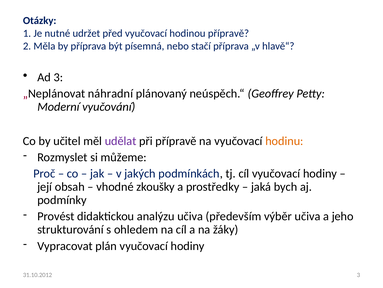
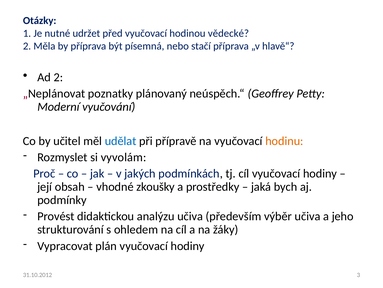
hodinou přípravě: přípravě -> vědecké (228, 33)
Ad 3: 3 -> 2 (58, 77)
náhradní: náhradní -> poznatky (111, 93)
udělat colour: purple -> blue (121, 141)
můžeme: můžeme -> vyvolám (124, 157)
